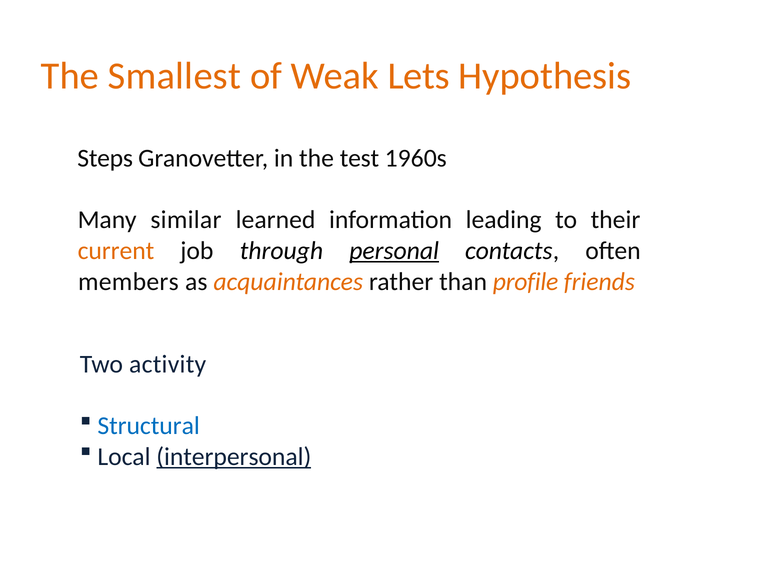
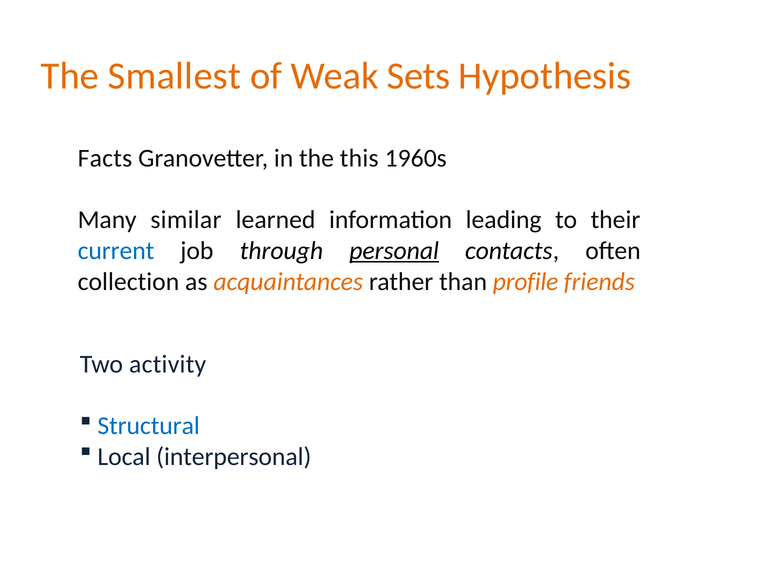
Lets: Lets -> Sets (419, 76)
Steps: Steps -> Facts (105, 158)
test: test -> this (359, 158)
current colour: orange -> blue (116, 251)
members: members -> collection (128, 282)
interpersonal underline: present -> none (234, 457)
